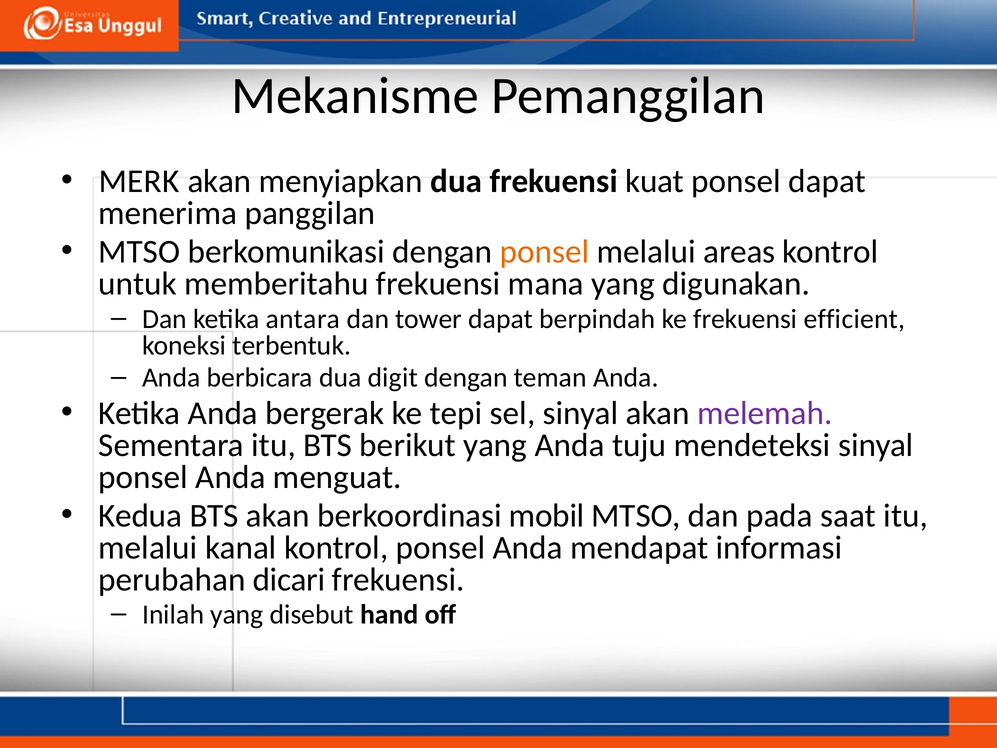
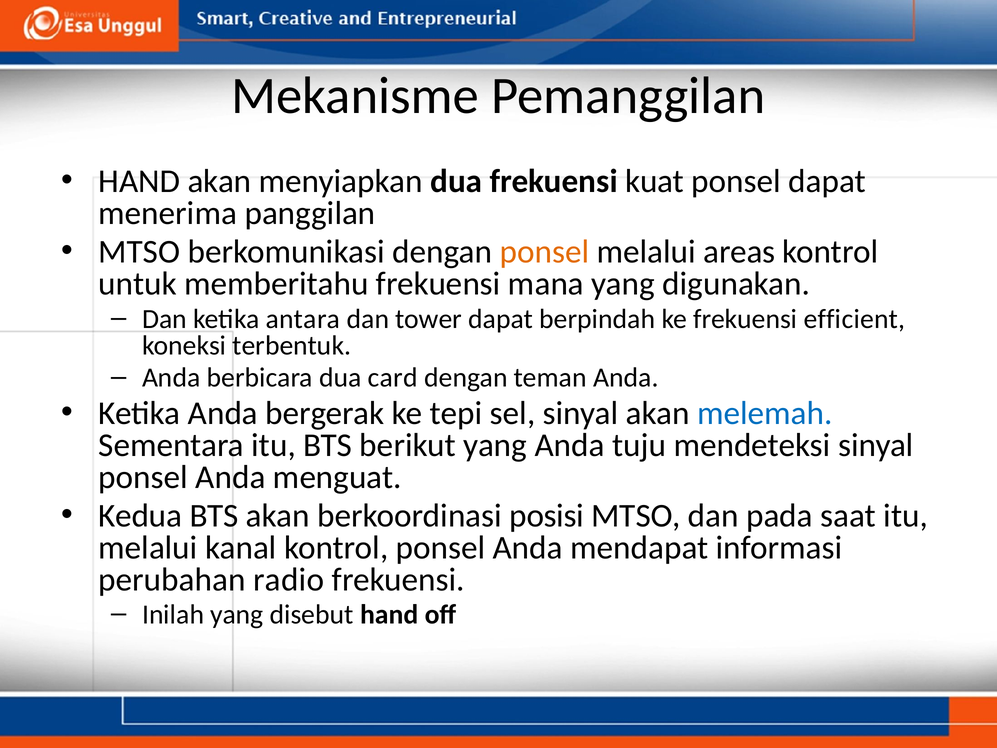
MERK: MERK -> HAND (139, 181)
digit: digit -> card (393, 378)
melemah colour: purple -> blue (765, 413)
mobil: mobil -> posisi (547, 516)
dicari: dicari -> radio (289, 579)
